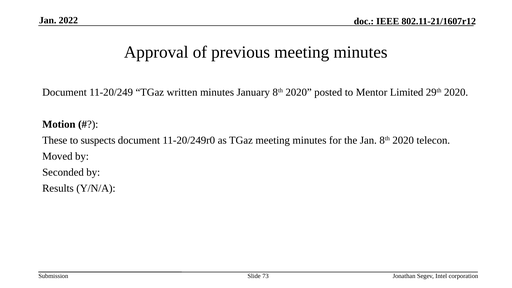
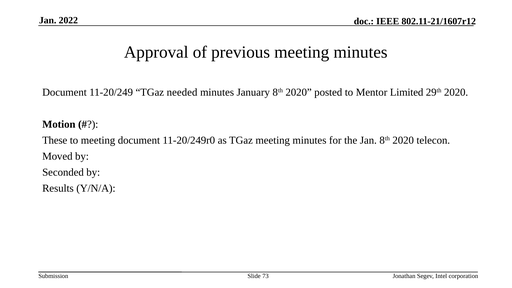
written: written -> needed (182, 92)
to suspects: suspects -> meeting (98, 140)
